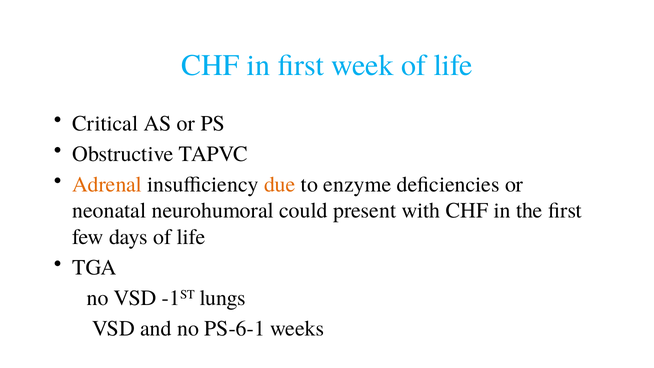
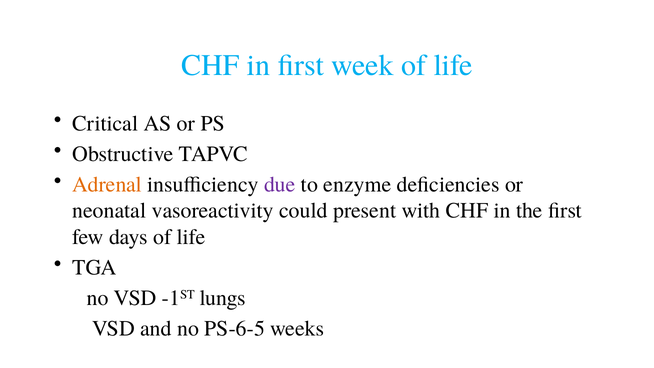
due colour: orange -> purple (280, 184)
neurohumoral: neurohumoral -> vasoreactivity (213, 211)
PS-6-1: PS-6-1 -> PS-6-5 (235, 328)
